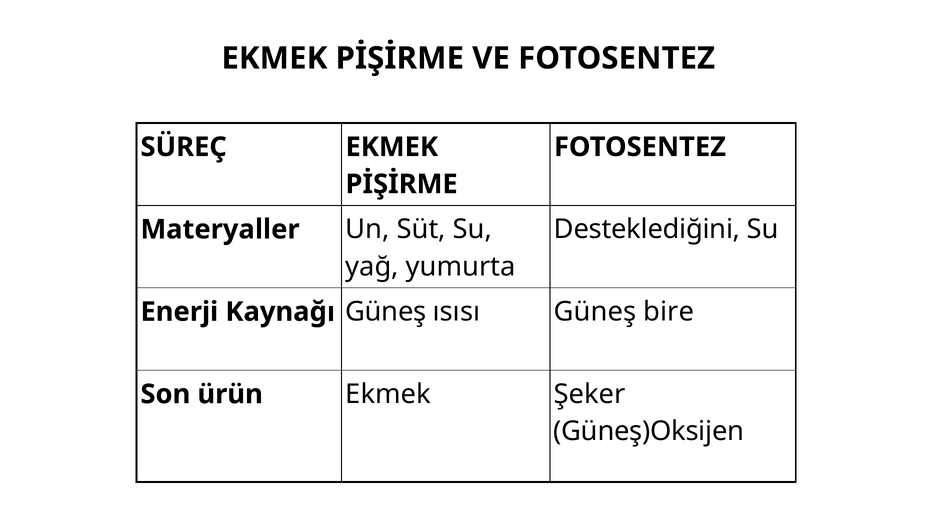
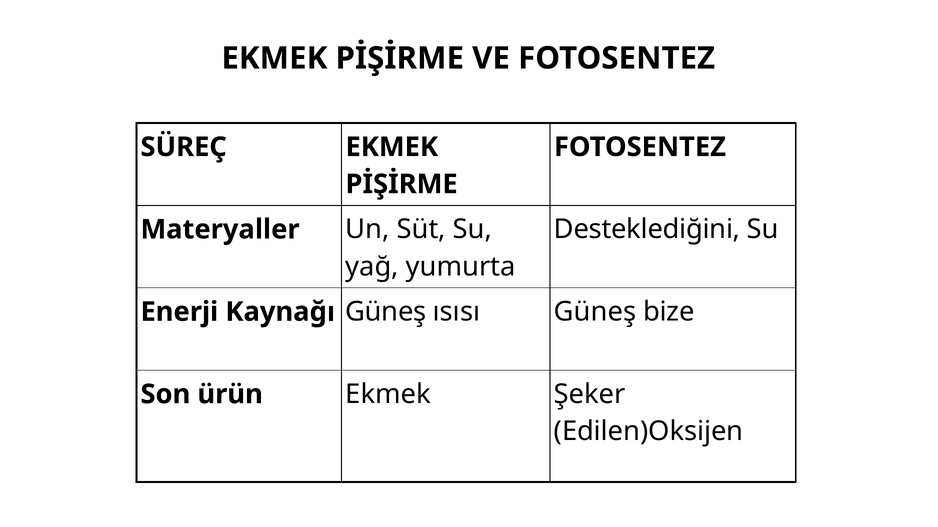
bire: bire -> bize (669, 312)
Güneş)Oksijen: Güneş)Oksijen -> Edilen)Oksijen (649, 432)
